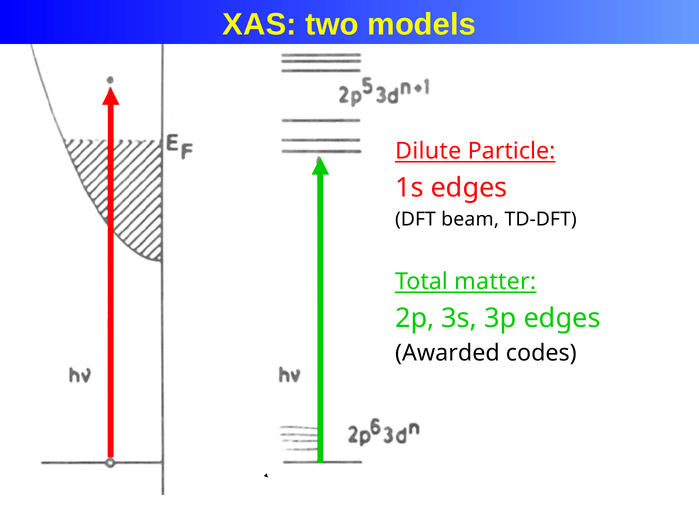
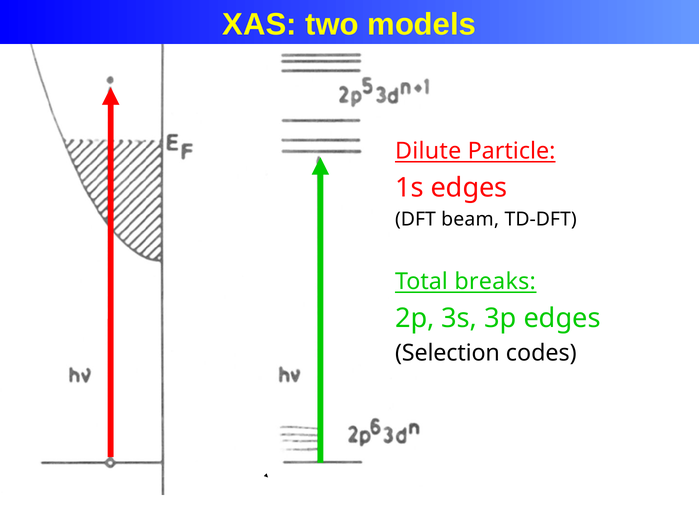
matter: matter -> breaks (495, 282)
Awarded: Awarded -> Selection (447, 353)
